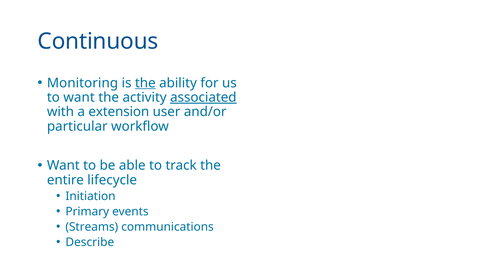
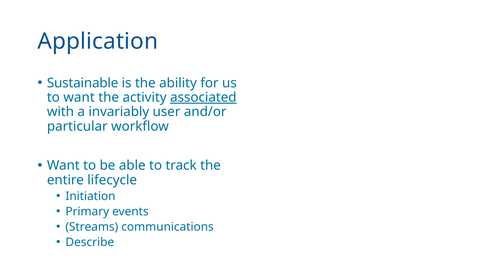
Continuous: Continuous -> Application (98, 41)
Monitoring: Monitoring -> Sustainable (83, 83)
the underline: present -> none (145, 83)
extension: extension -> invariably (119, 112)
